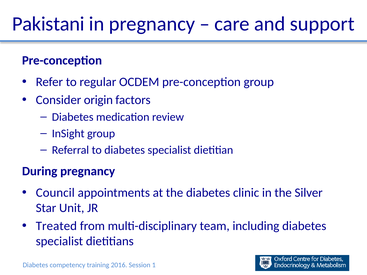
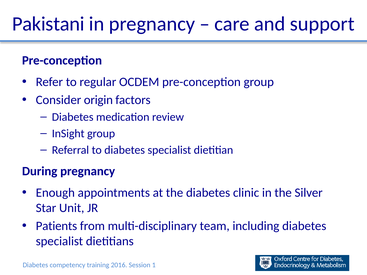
Council: Council -> Enough (55, 193)
Treated: Treated -> Patients (56, 226)
